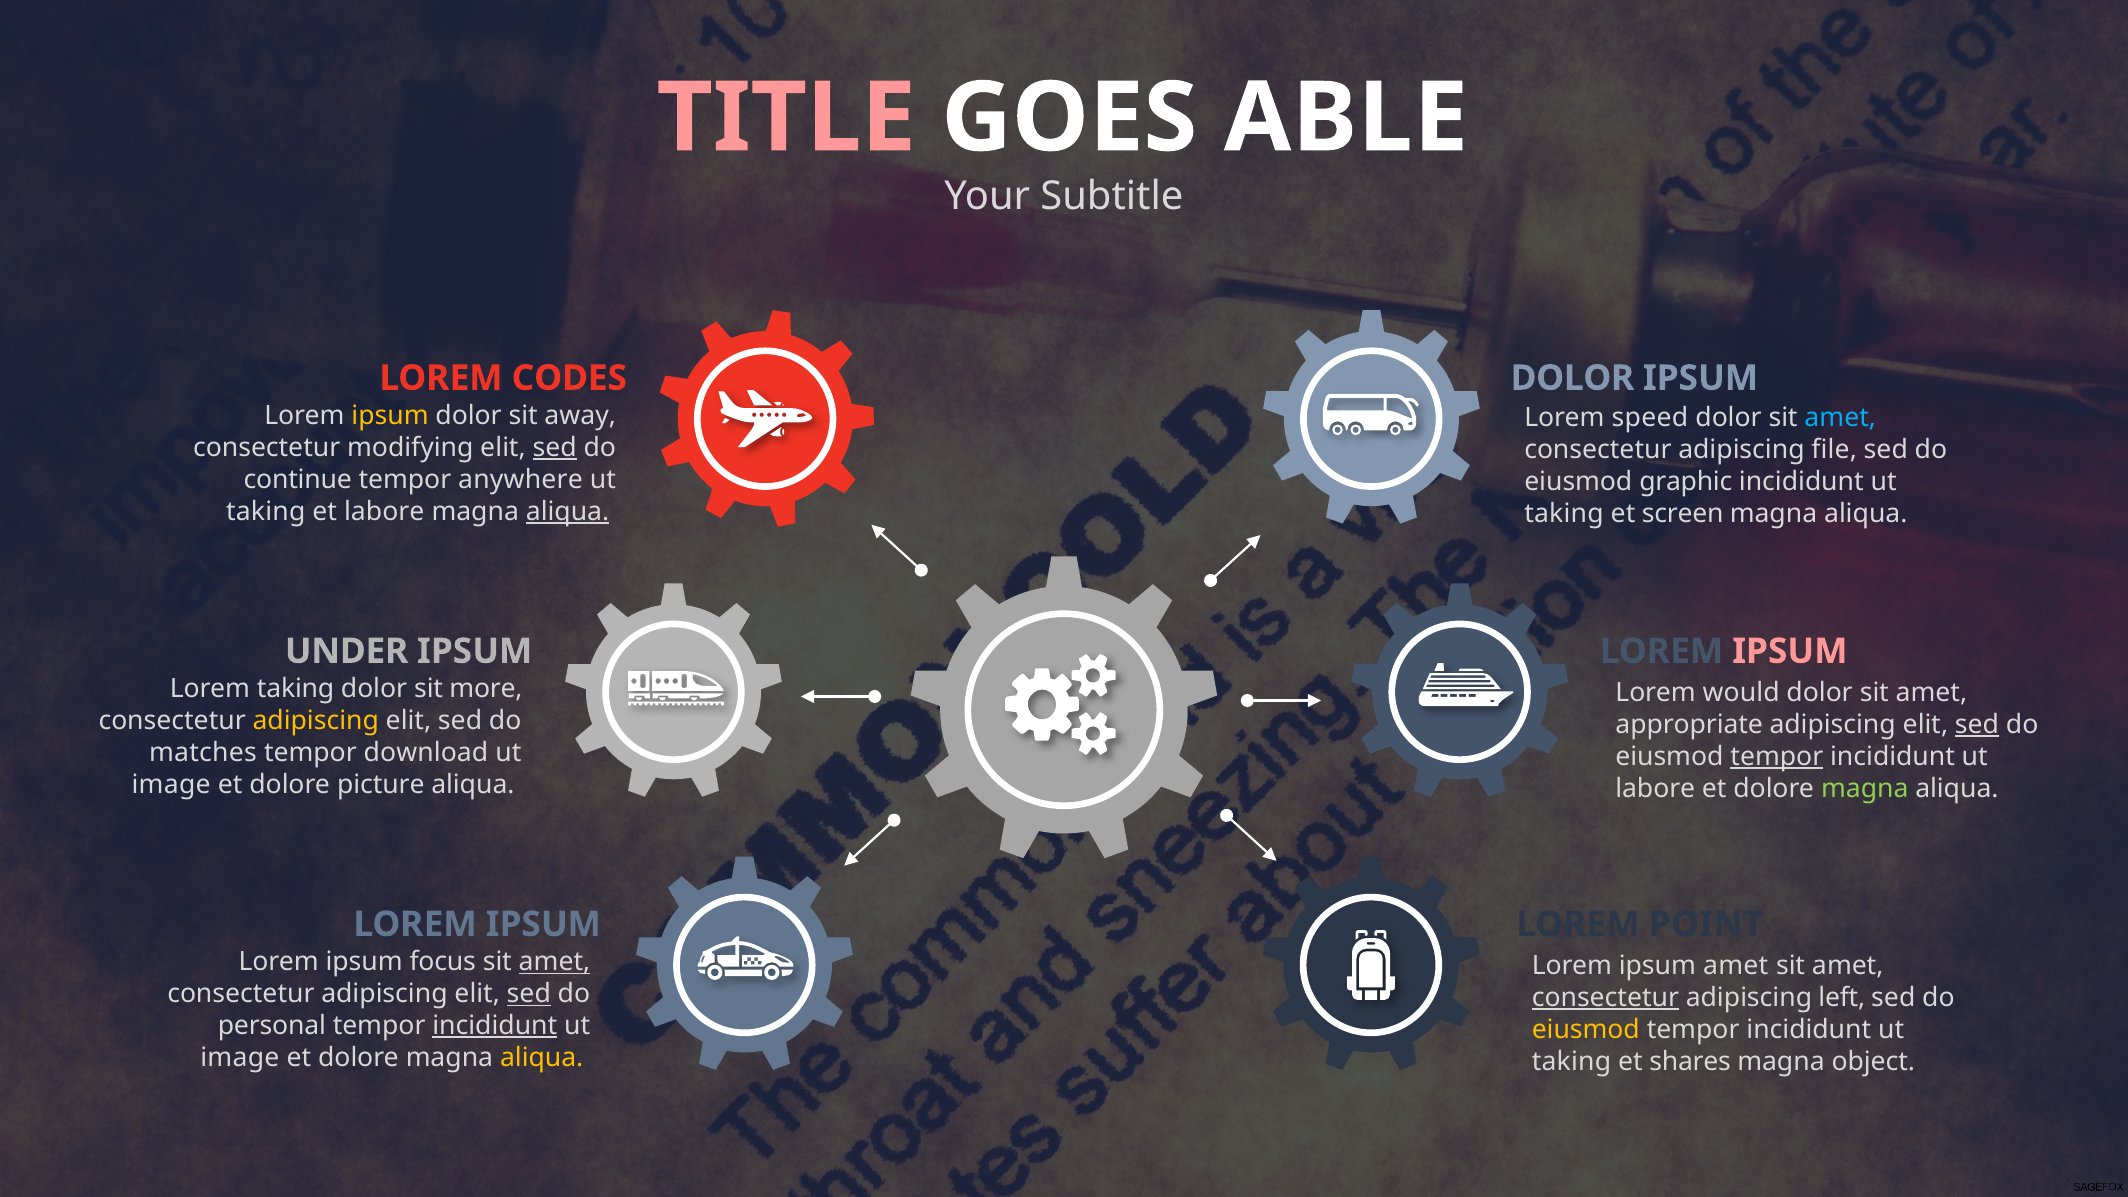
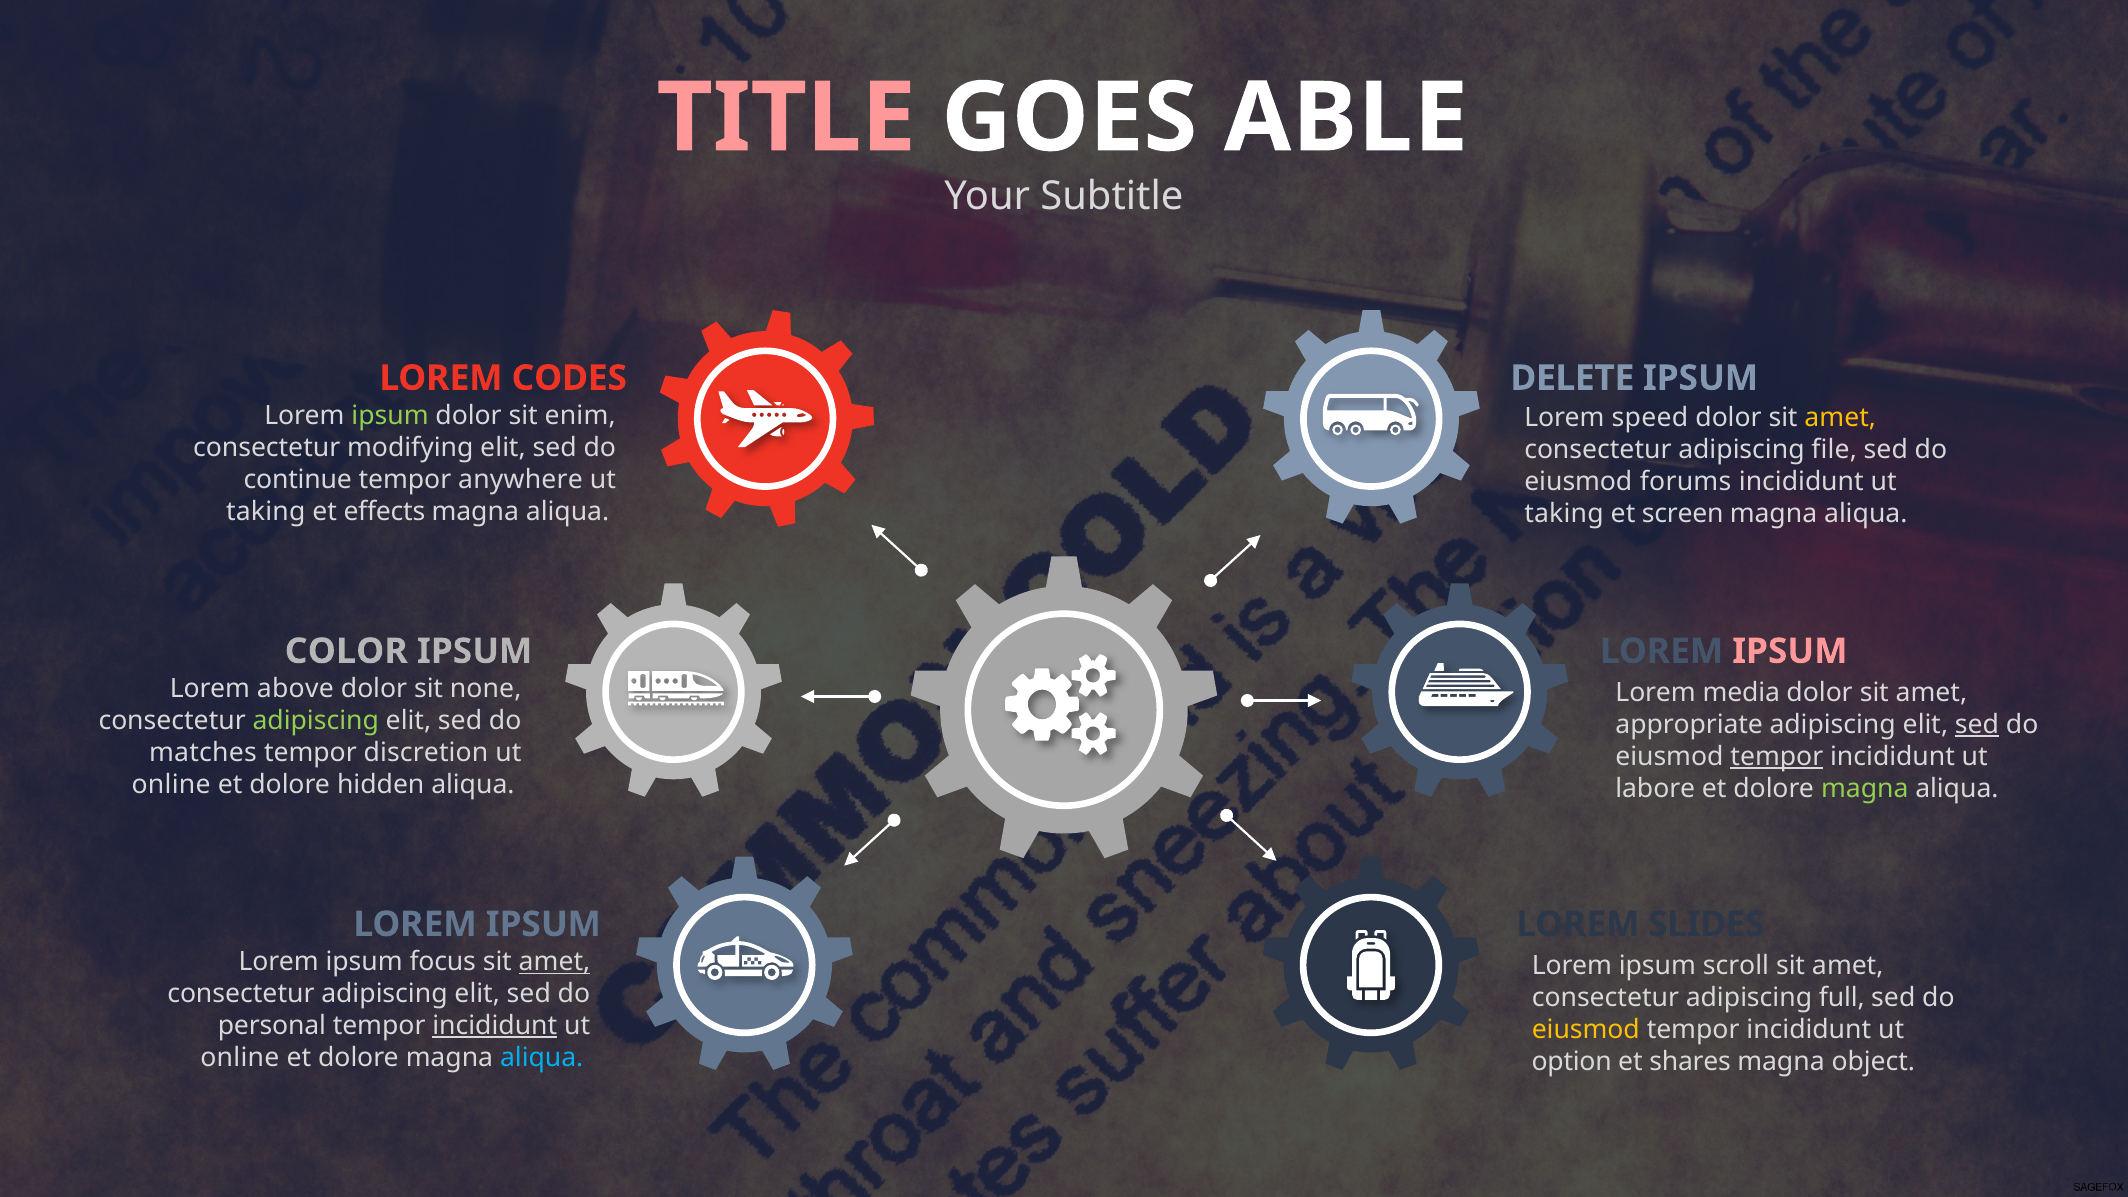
DOLOR: DOLOR -> DELETE (1572, 378)
ipsum colour: yellow -> light green (390, 416)
away: away -> enim (580, 416)
amet colour: light blue -> yellow (1840, 418)
sed underline: present -> none (555, 448)
graphic: graphic -> forums (1686, 481)
et labore: labore -> effects (384, 511)
aliqua underline: present -> none (568, 511)
UNDER: UNDER -> COLOR (346, 651)
Lorem taking: taking -> above (295, 689)
more: more -> none (486, 689)
would: would -> media (1741, 693)
adipiscing colour: yellow -> light green (316, 721)
download: download -> discretion (426, 753)
image: image -> online (171, 785)
picture: picture -> hidden (381, 785)
POINT: POINT -> SLIDES (1706, 924)
ipsum amet: amet -> scroll (1736, 966)
sed underline: present -> none (529, 994)
consectetur underline: present -> none (1605, 998)
left: left -> full (1842, 998)
image: image -> online (240, 1058)
aliqua colour: yellow -> light blue (542, 1058)
taking: taking -> option (1572, 1062)
